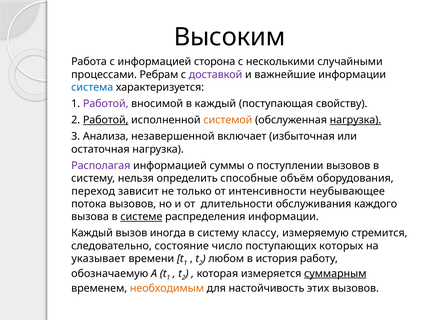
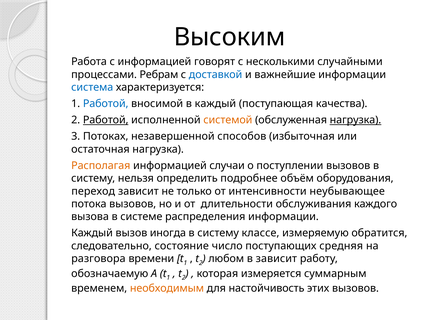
сторона: сторона -> говорят (215, 62)
доставкой colour: purple -> blue (216, 75)
Работой colour: purple -> blue (106, 104)
свойству: свойству -> качества (342, 104)
Анализа: Анализа -> Потоках (106, 137)
включает: включает -> способов (242, 137)
Располагая colour: purple -> orange (101, 166)
суммы: суммы -> случаи (227, 166)
способные: способные -> подробнее (249, 179)
системе underline: present -> none (141, 217)
классу: классу -> классе (261, 233)
стремится: стремится -> обратится (379, 233)
которых: которых -> средняя (341, 246)
указывает: указывает -> разговора (98, 259)
в история: история -> зависит (276, 259)
суммарным underline: present -> none (335, 274)
